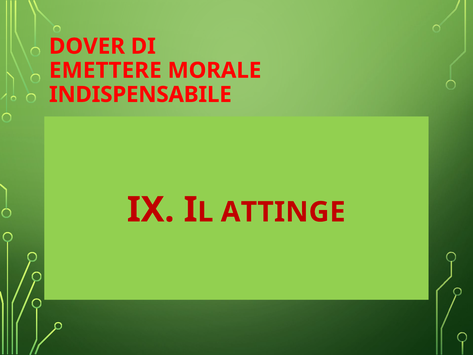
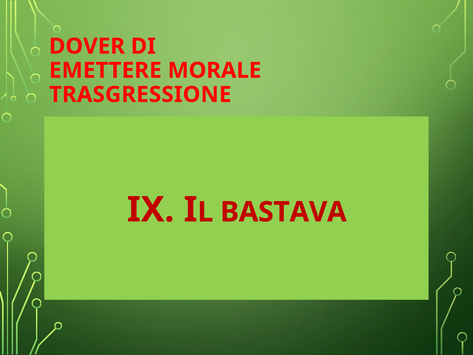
INDISPENSABILE: INDISPENSABILE -> TRASGRESSIONE (140, 94)
ATTINGE: ATTINGE -> BASTAVA (283, 212)
